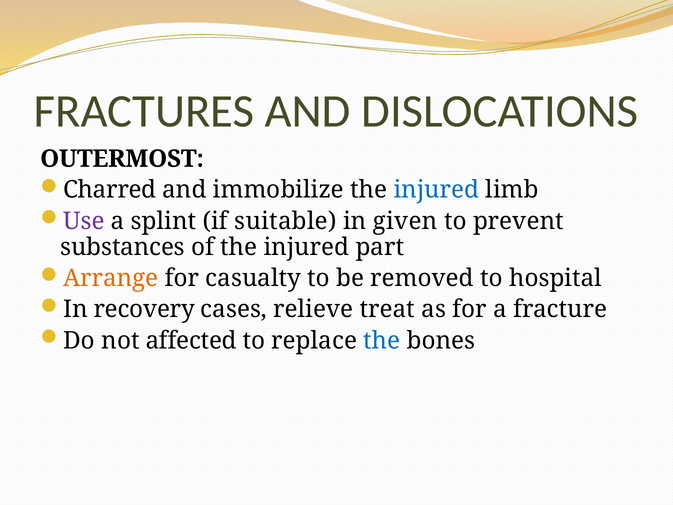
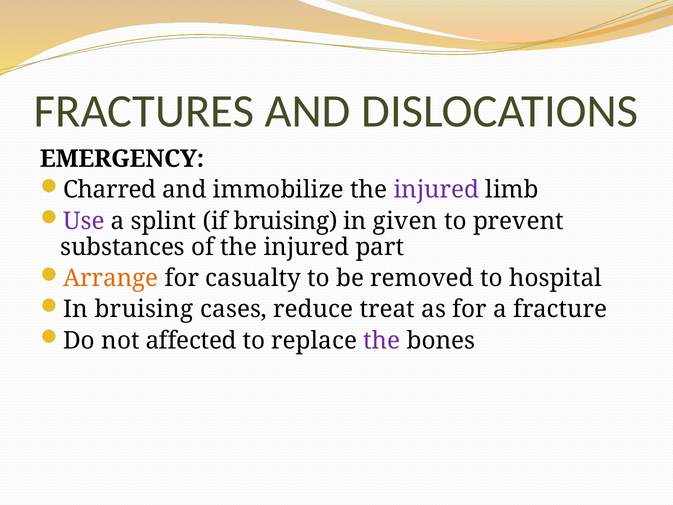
OUTERMOST: OUTERMOST -> EMERGENCY (122, 159)
injured colour: blue -> purple (436, 190)
if suitable: suitable -> bruising (286, 221)
In recovery: recovery -> bruising (144, 309)
relieve: relieve -> reduce (313, 309)
the colour: blue -> purple (382, 340)
